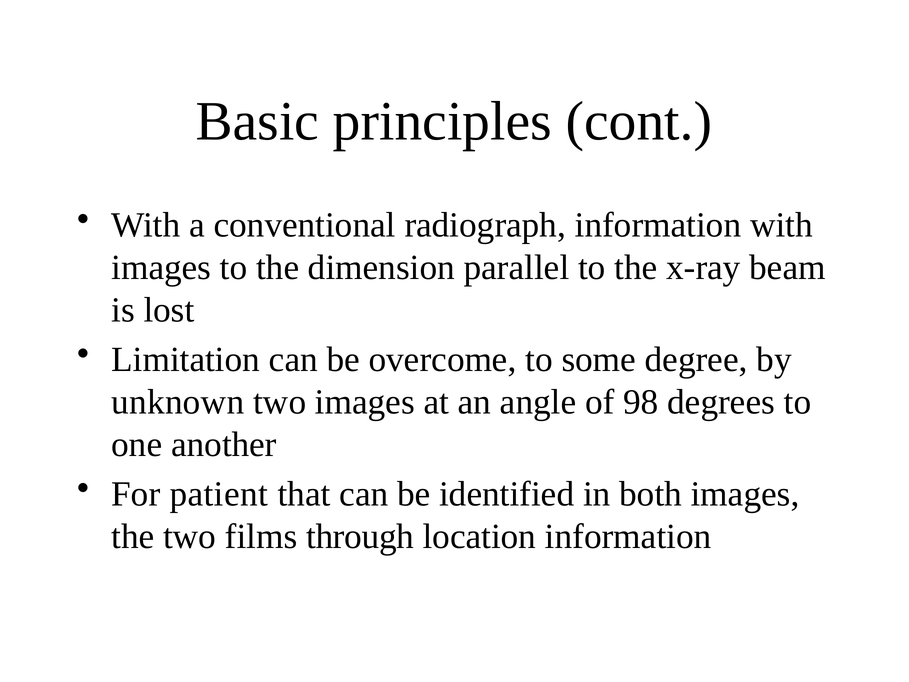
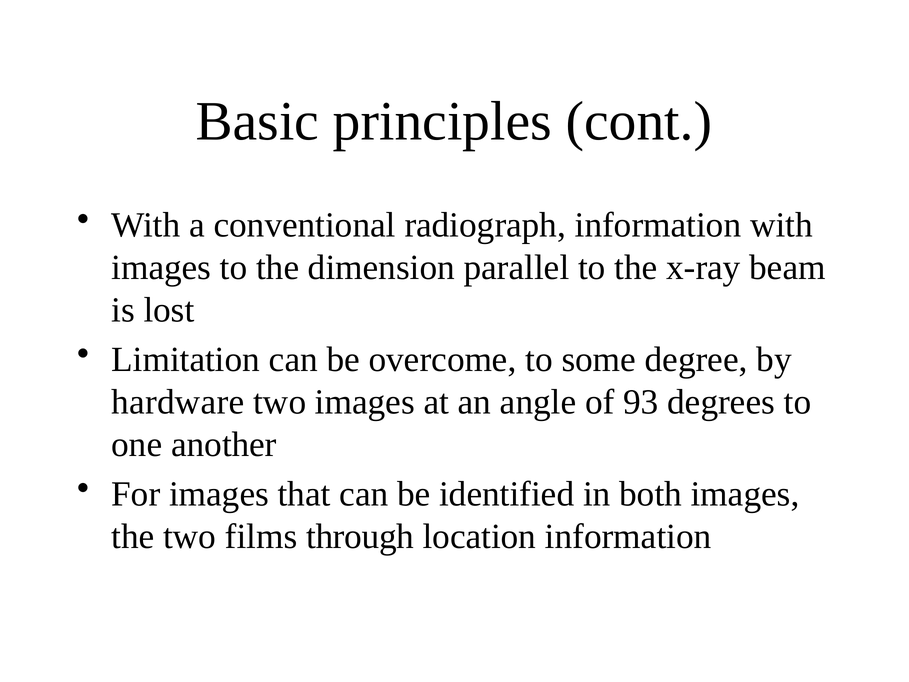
unknown: unknown -> hardware (178, 402)
98: 98 -> 93 (641, 402)
For patient: patient -> images (219, 494)
